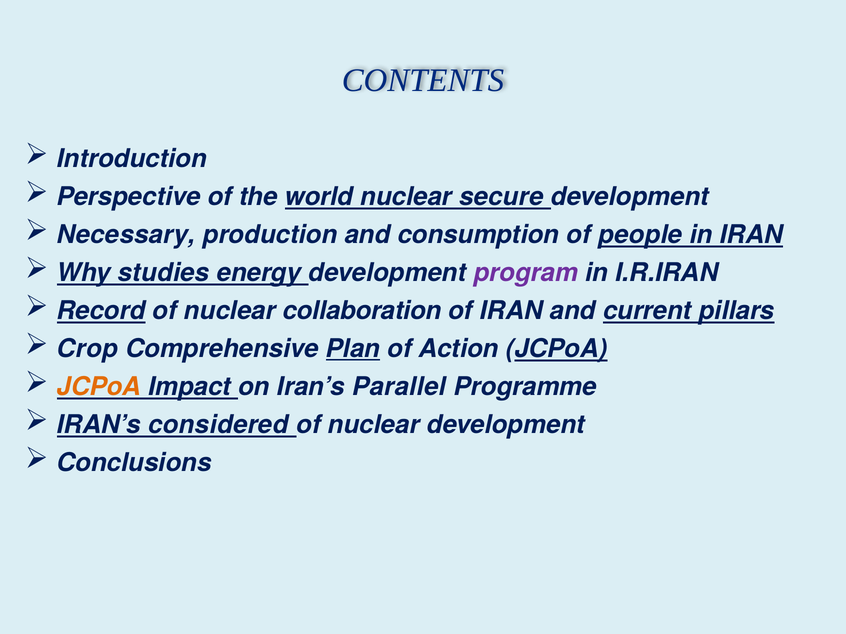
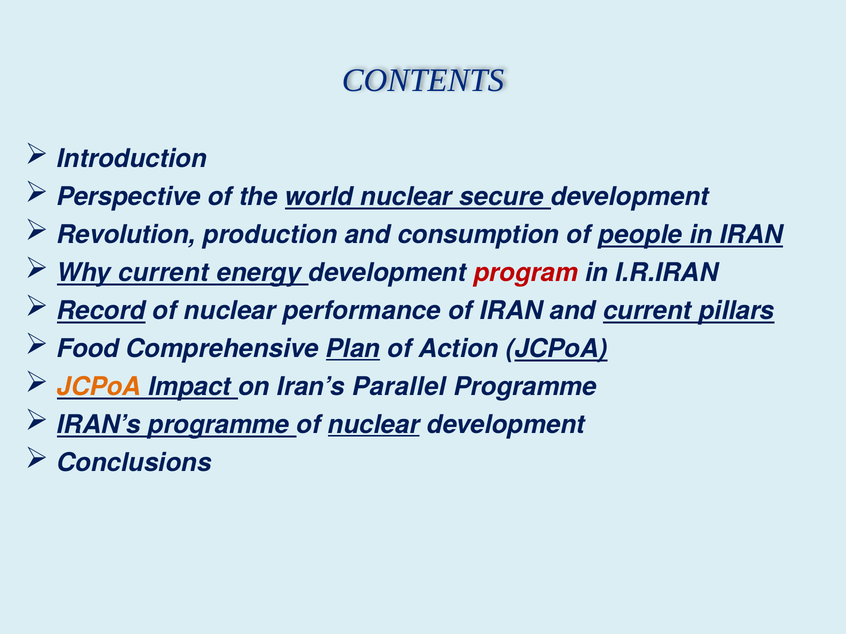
Necessary: Necessary -> Revolution (126, 235)
Why studies: studies -> current (163, 273)
program colour: purple -> red (526, 273)
collaboration: collaboration -> performance (362, 311)
Crop: Crop -> Food (88, 349)
IRAN’s considered: considered -> programme (218, 425)
nuclear underline: none -> present (374, 425)
